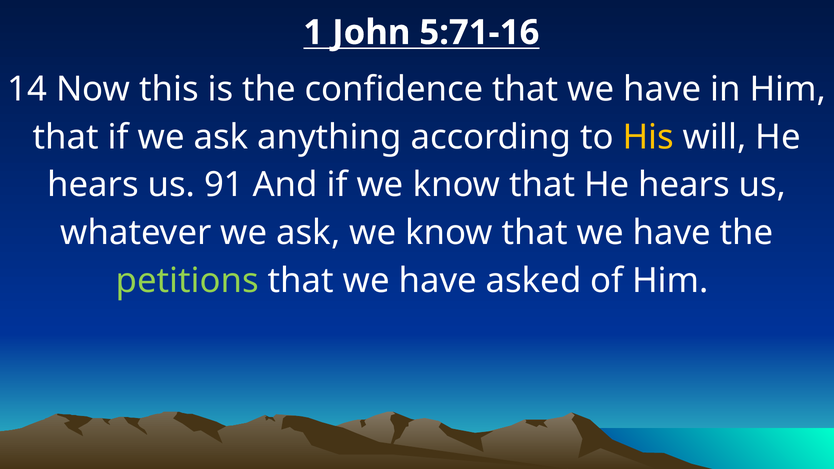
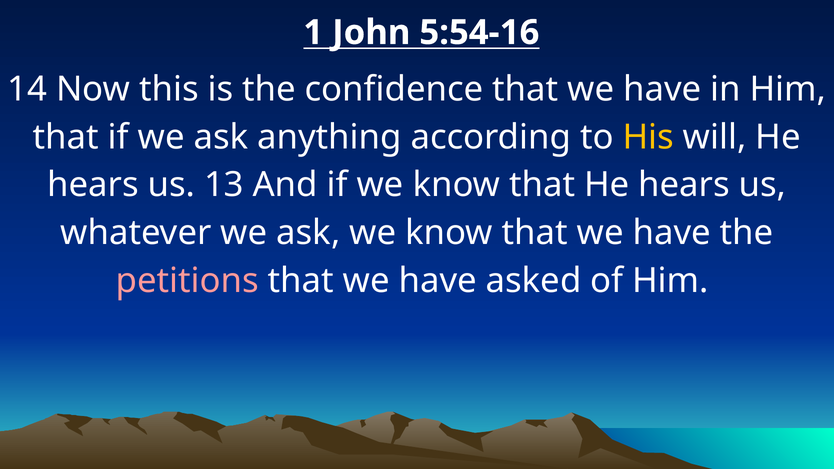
5:71-16: 5:71-16 -> 5:54-16 (479, 33)
91: 91 -> 13 (224, 185)
petitions colour: light green -> pink (187, 281)
